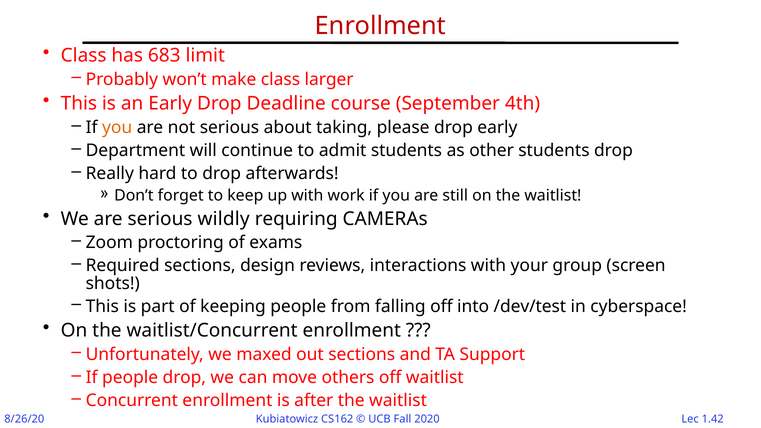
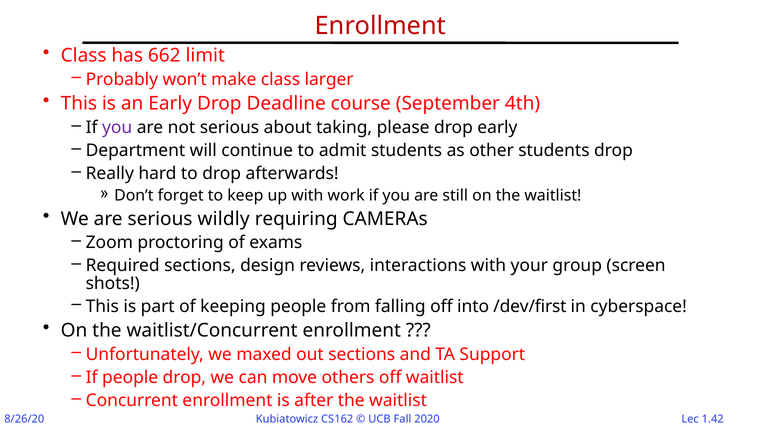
683: 683 -> 662 (164, 56)
you colour: orange -> purple (117, 128)
/dev/test: /dev/test -> /dev/first (530, 306)
